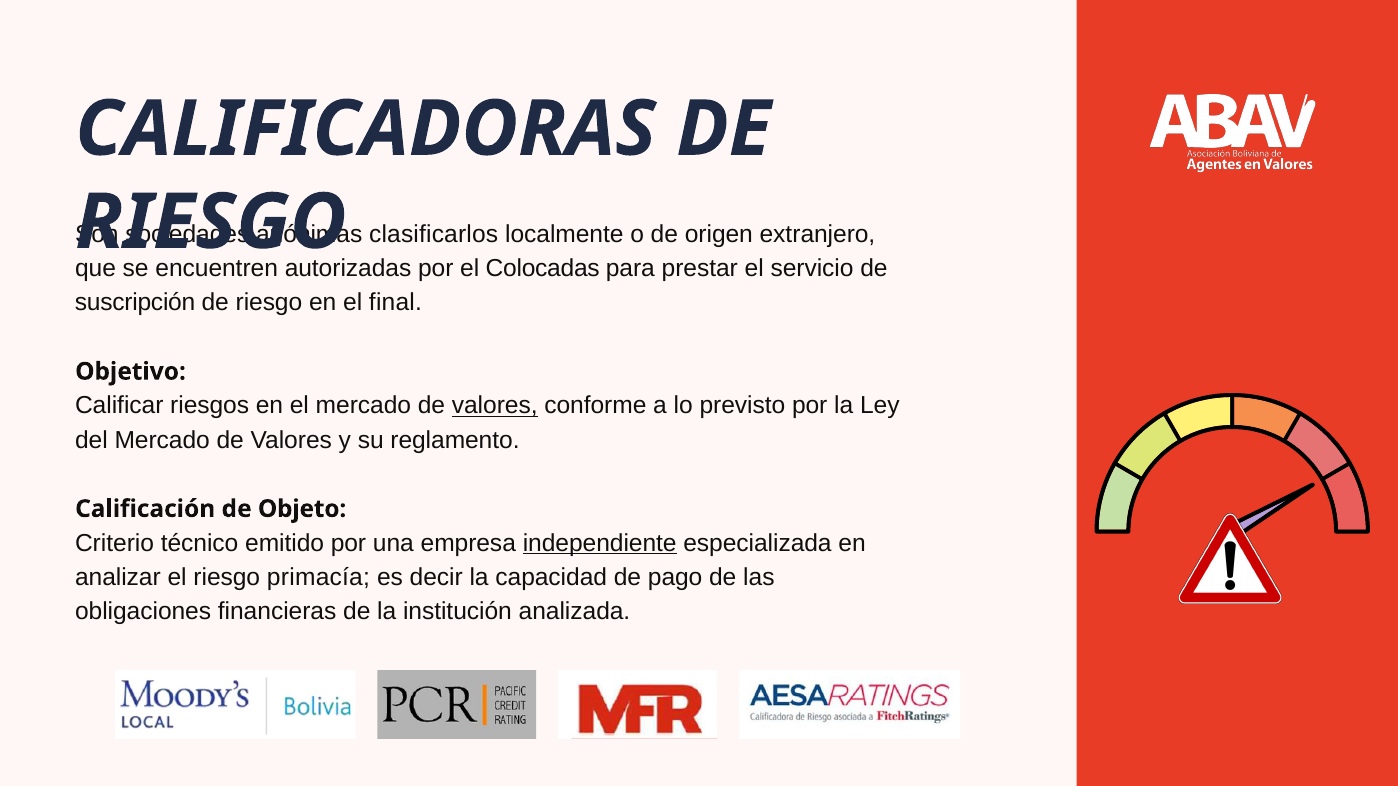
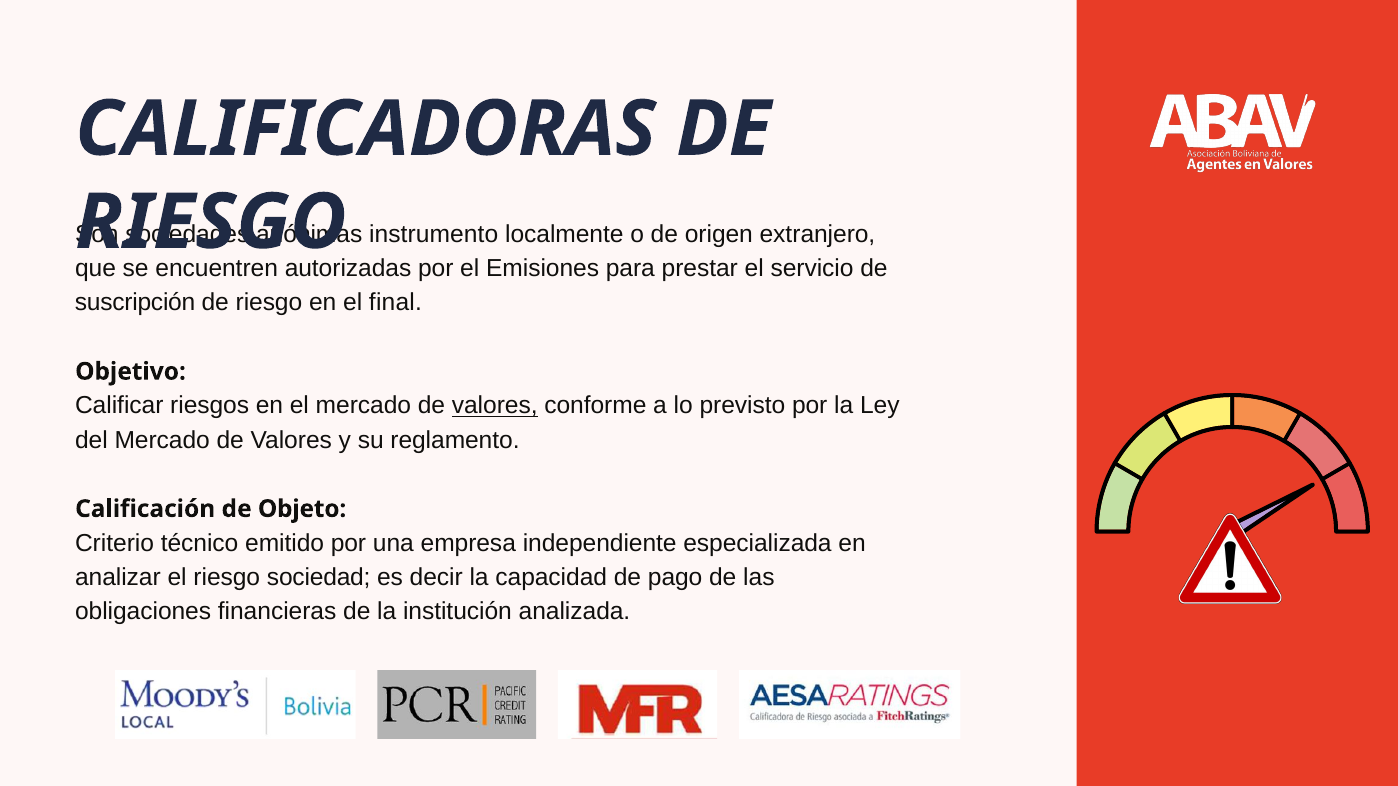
clasificarlos: clasificarlos -> instrumento (434, 234)
Colocadas: Colocadas -> Emisiones (543, 269)
independiente underline: present -> none (600, 543)
primacía: primacía -> sociedad (319, 578)
